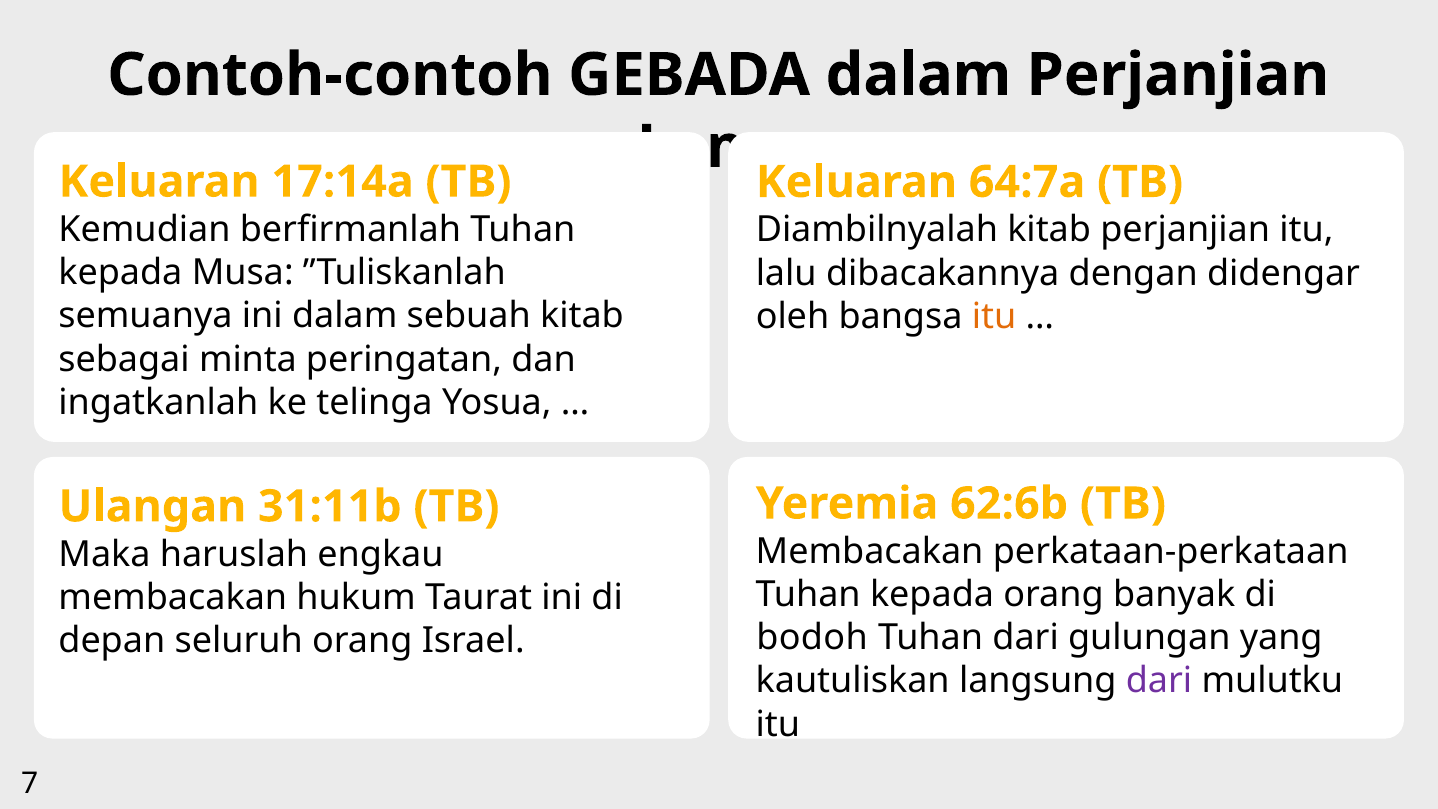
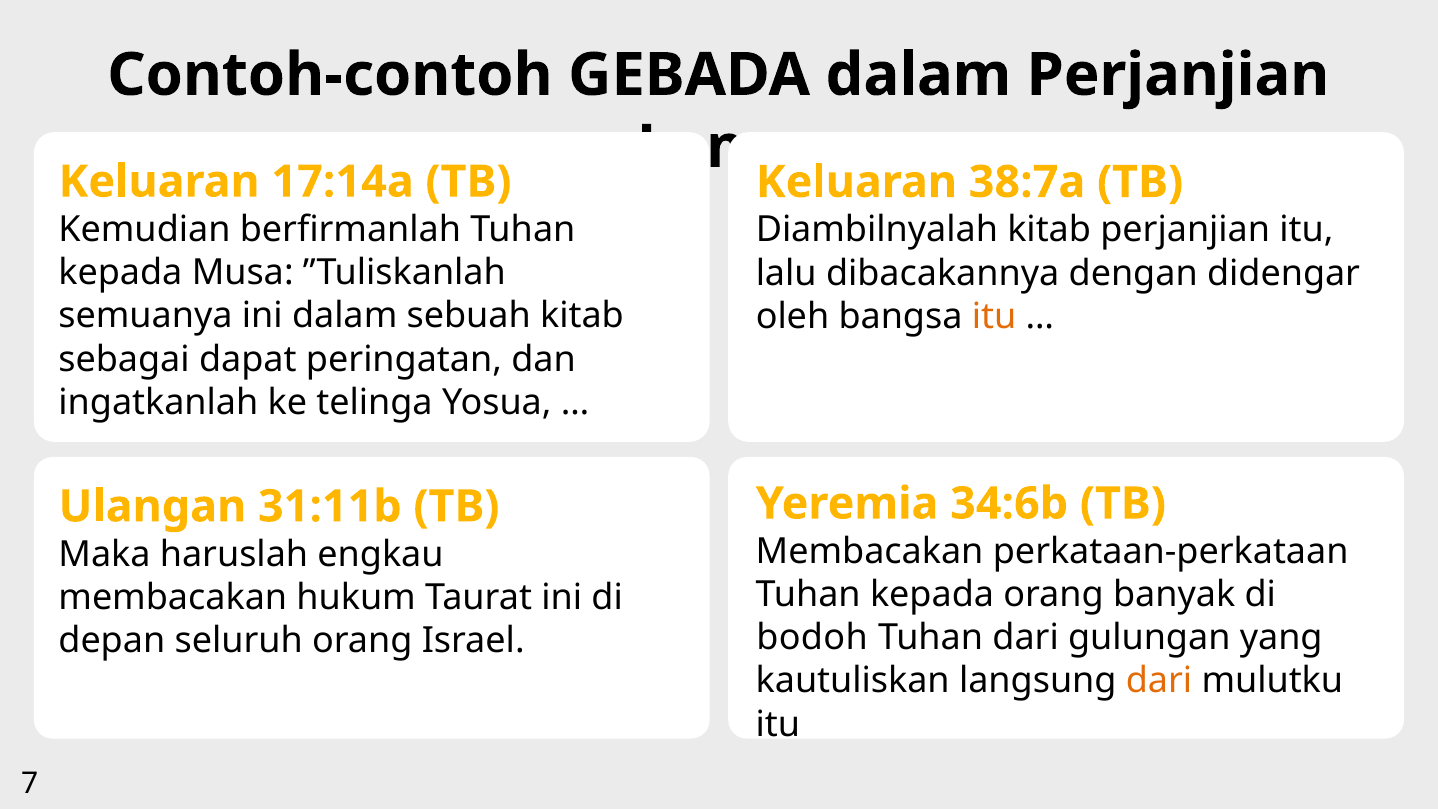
64:7a: 64:7a -> 38:7a (1027, 182)
minta: minta -> dapat (248, 359)
62:6b: 62:6b -> 34:6b (1009, 504)
dari colour: purple -> orange (1159, 681)
